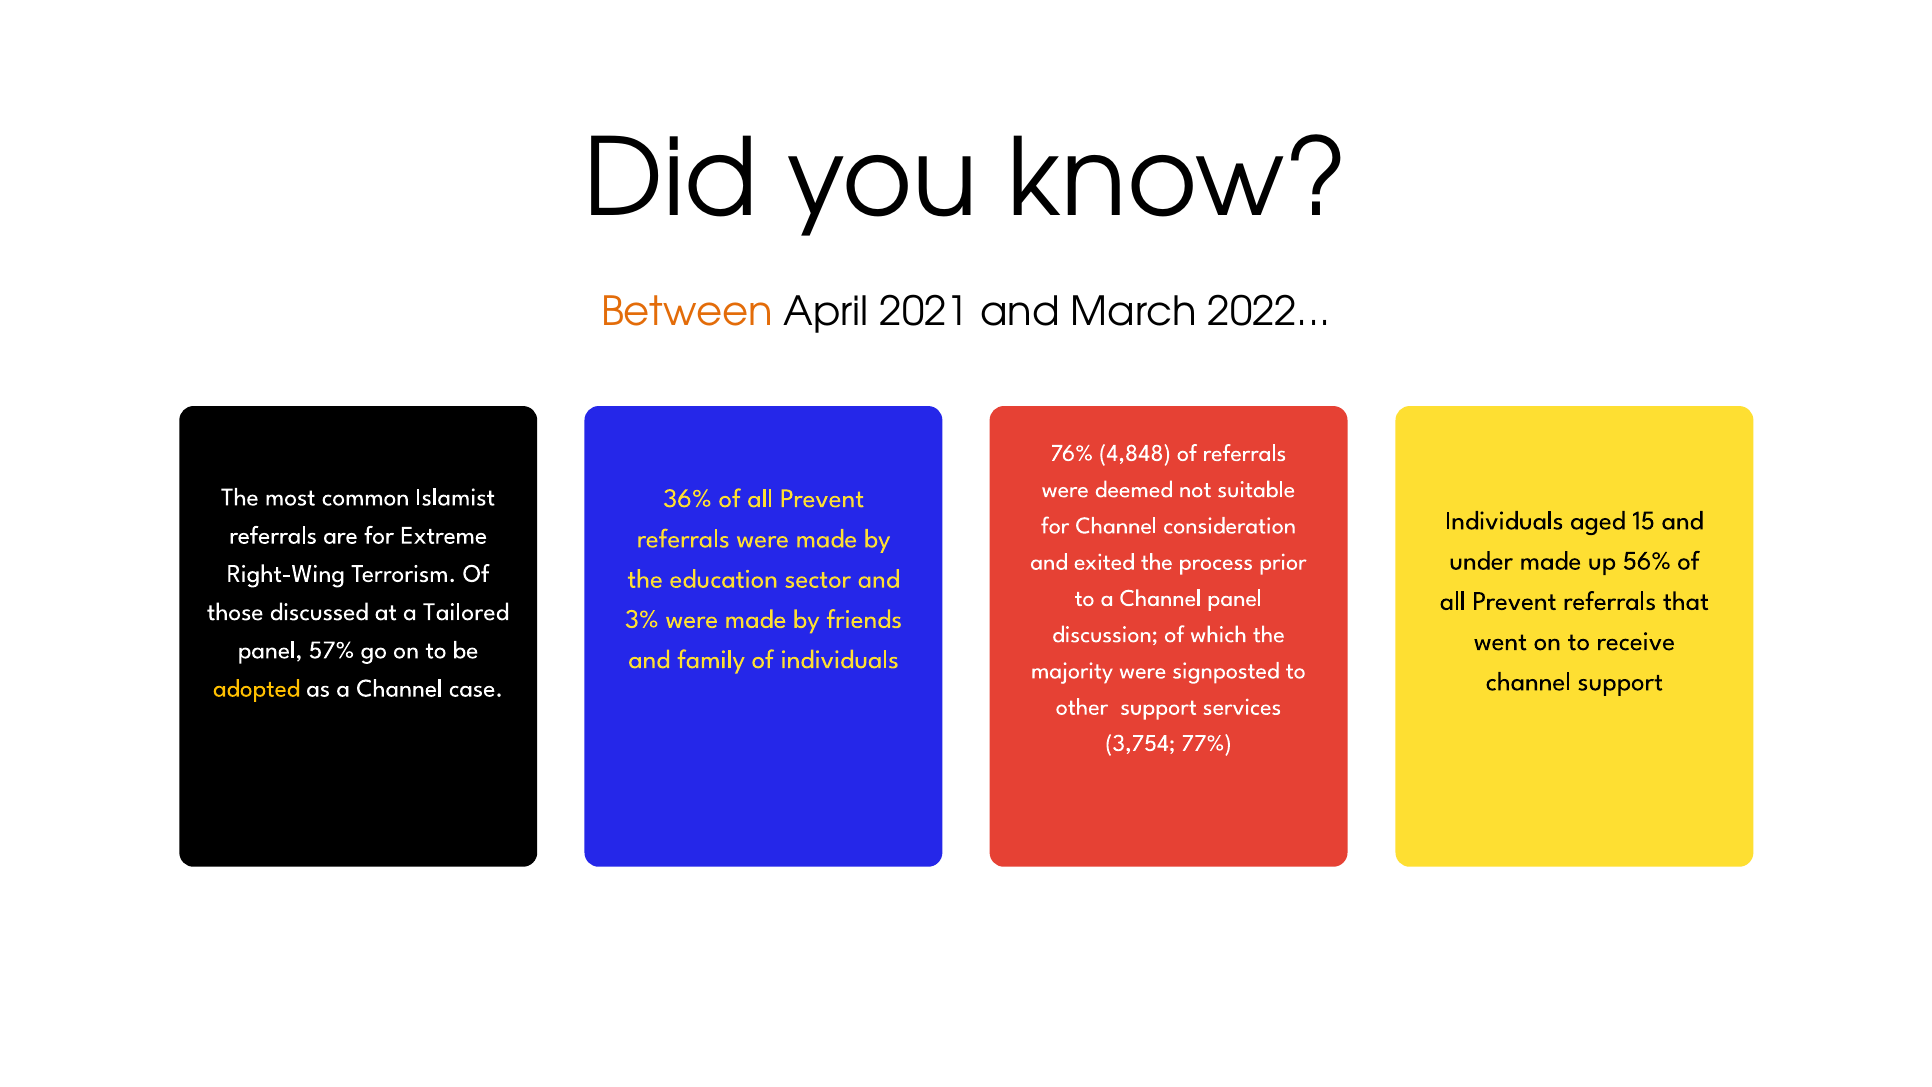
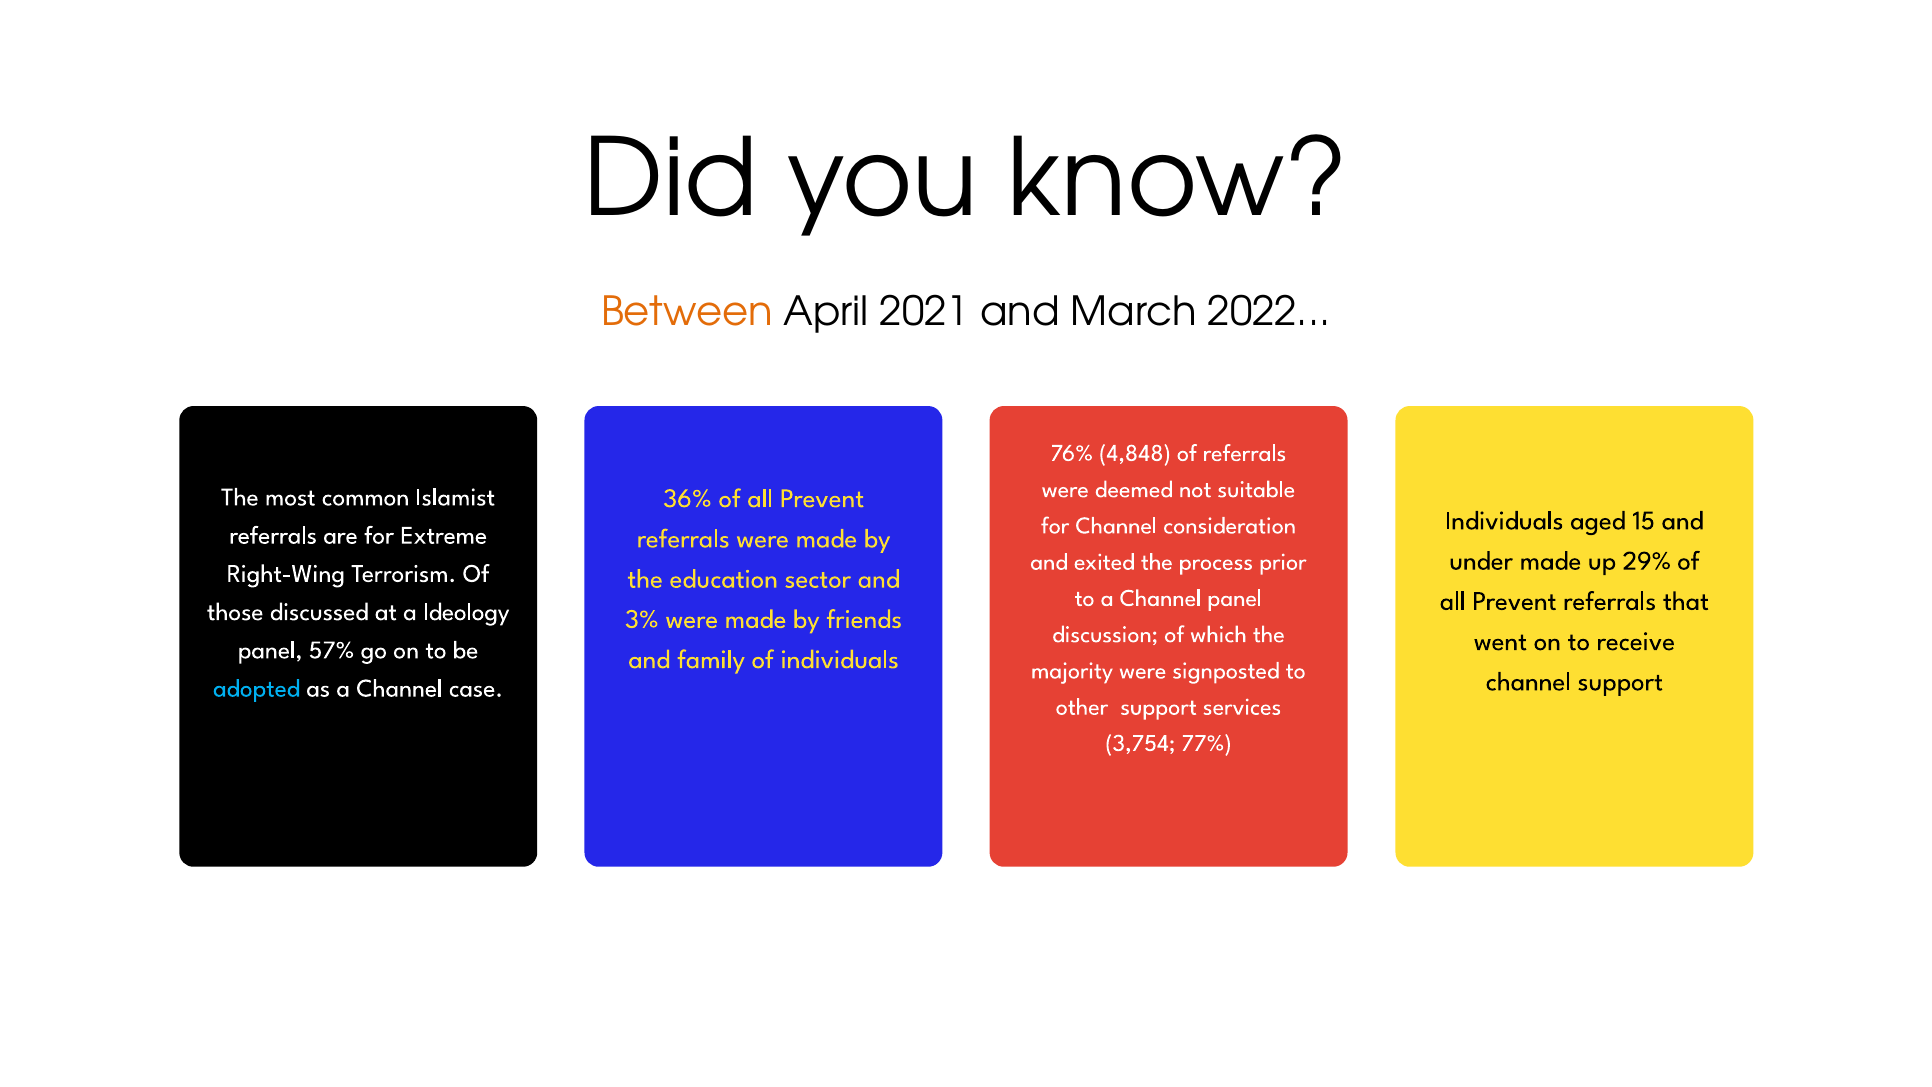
56%: 56% -> 29% (1647, 561)
Tailored: Tailored -> Ideology (466, 612)
adopted colour: yellow -> light blue (257, 688)
